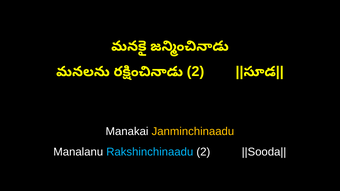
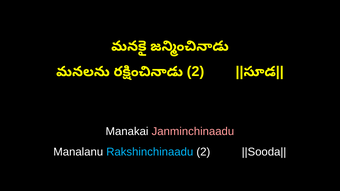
Janminchinaadu colour: yellow -> pink (193, 132)
